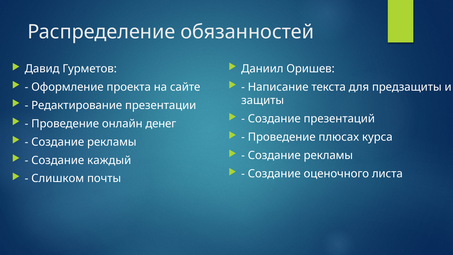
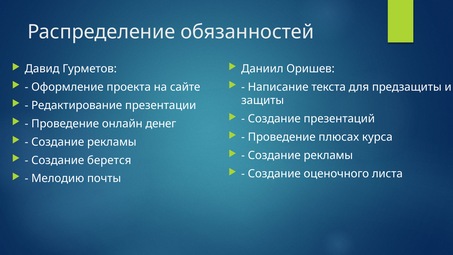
каждый: каждый -> берется (109, 160)
Слишком: Слишком -> Мелодию (58, 178)
